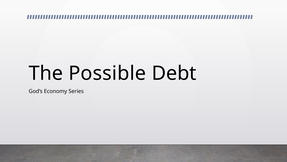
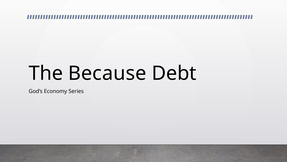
Possible: Possible -> Because (107, 73)
